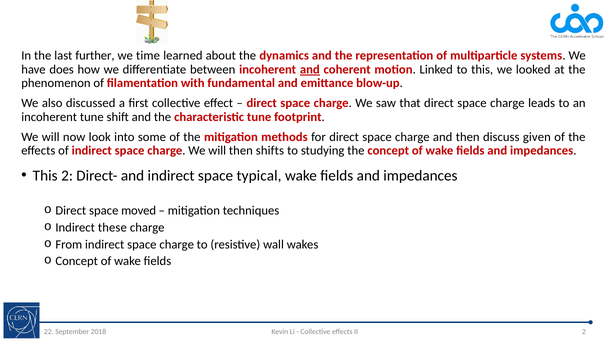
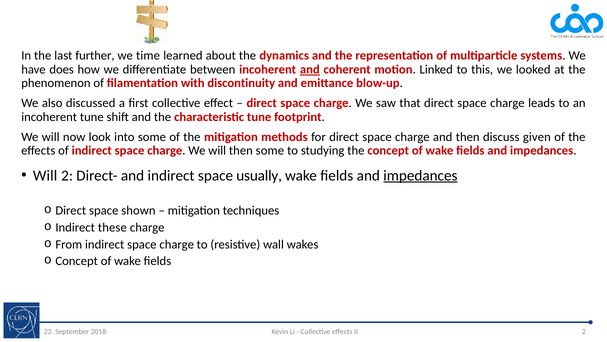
fundamental: fundamental -> discontinuity (241, 83)
then shifts: shifts -> some (270, 150)
This: This -> Will (45, 175)
typical: typical -> usually (259, 175)
impedances underline: none -> present (420, 175)
moved: moved -> shown (138, 210)
